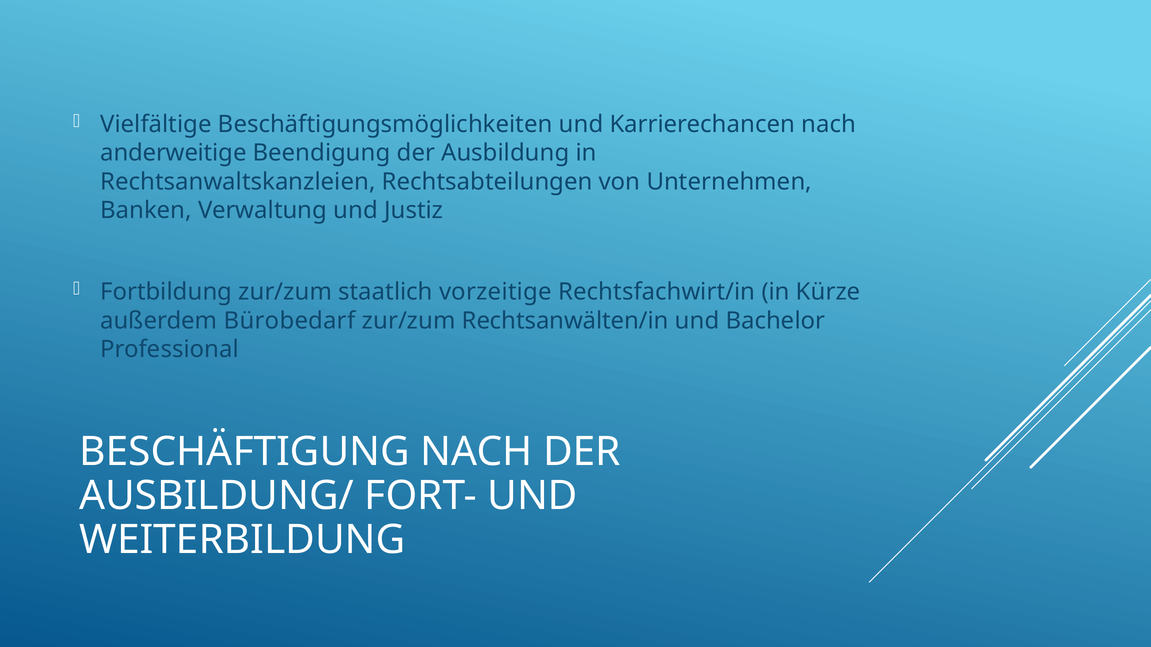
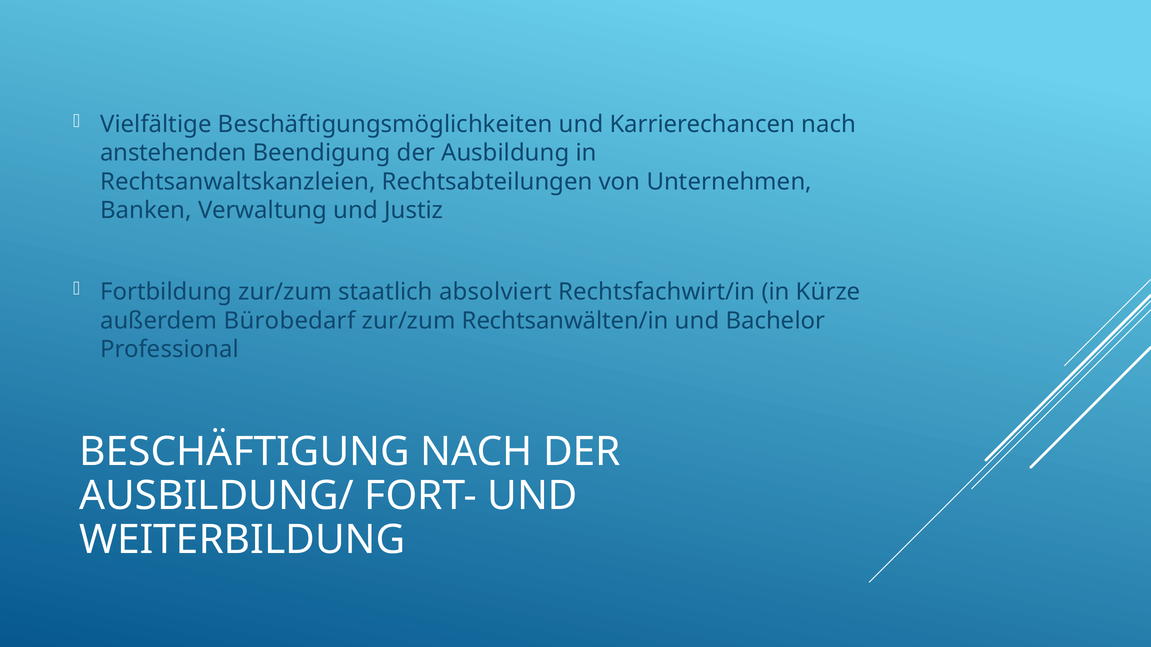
anderweitige: anderweitige -> anstehenden (173, 153)
vorzeitige: vorzeitige -> absolviert (495, 292)
